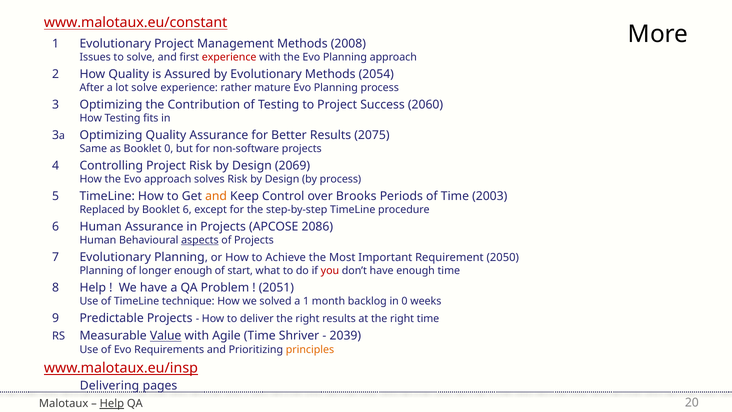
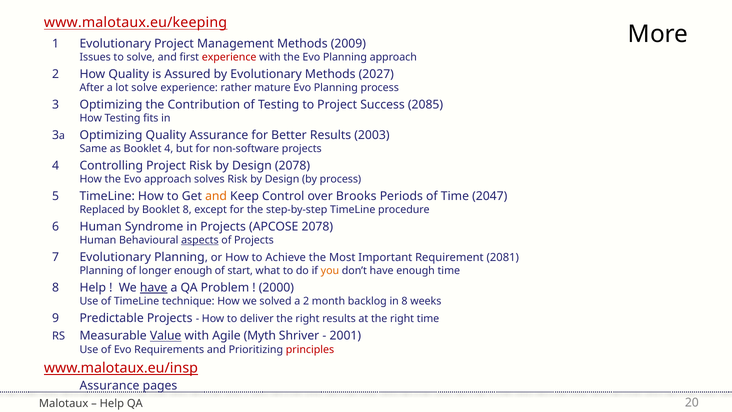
www.malotaux.eu/constant: www.malotaux.eu/constant -> www.malotaux.eu/keeping (136, 23)
2008: 2008 -> 2009 (348, 44)
2054: 2054 -> 2027 (376, 74)
2060: 2060 -> 2085 (426, 105)
2075: 2075 -> 2003 (372, 135)
Booklet 0: 0 -> 4 (169, 149)
Design 2069: 2069 -> 2078 (292, 166)
2003: 2003 -> 2047 (490, 196)
Booklet 6: 6 -> 8 (187, 210)
Human Assurance: Assurance -> Syndrome (154, 227)
APCOSE 2086: 2086 -> 2078 (317, 227)
2050: 2050 -> 2081 (503, 257)
you colour: red -> orange (330, 271)
have underline: none -> present (154, 288)
2051: 2051 -> 2000 (276, 288)
a 1: 1 -> 2 (306, 301)
in 0: 0 -> 8 (405, 301)
Agile Time: Time -> Myth (260, 336)
2039: 2039 -> 2001 (345, 336)
principles colour: orange -> red (310, 349)
Delivering: Delivering -> Assurance (109, 386)
Help underline: present -> none (112, 404)
